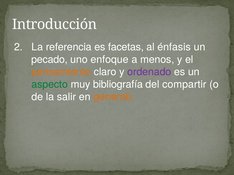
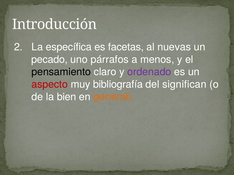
referencia: referencia -> específica (69, 47)
énfasis: énfasis -> nuevas (174, 47)
enfoque: enfoque -> párrafos (110, 60)
pensamiento colour: orange -> black (61, 72)
aspecto colour: green -> red (50, 85)
compartir: compartir -> significan (184, 85)
salir: salir -> bien (67, 97)
